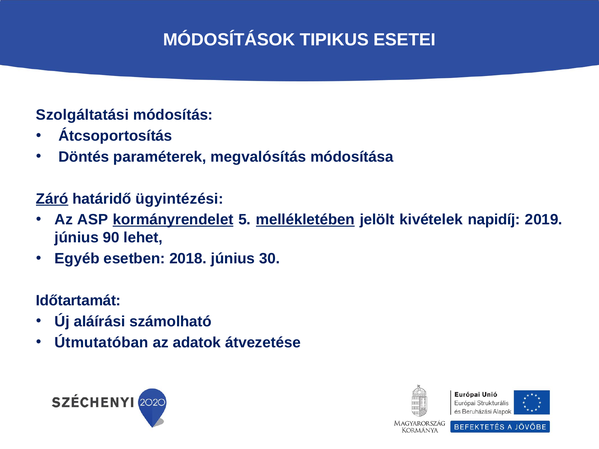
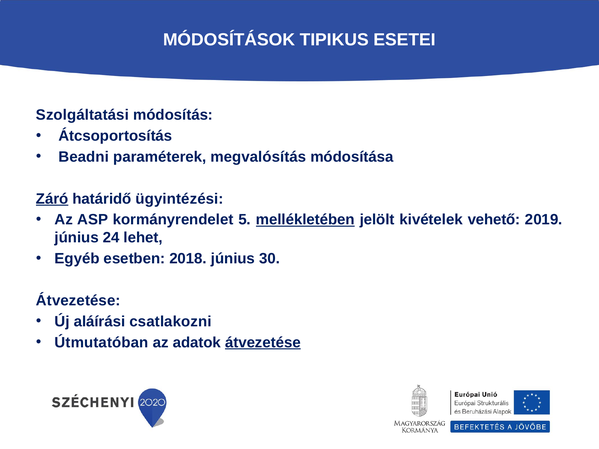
Döntés: Döntés -> Beadni (84, 157)
kormányrendelet underline: present -> none (173, 220)
napidíj: napidíj -> vehető (494, 220)
90: 90 -> 24 (111, 238)
Időtartamát: Időtartamát -> Átvezetése (78, 301)
számolható: számolható -> csatlakozni (171, 322)
átvezetése underline: none -> present (263, 343)
